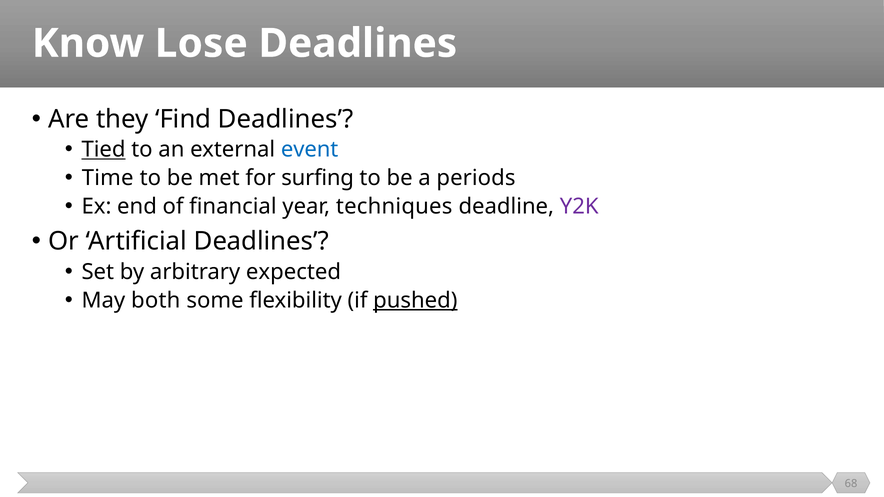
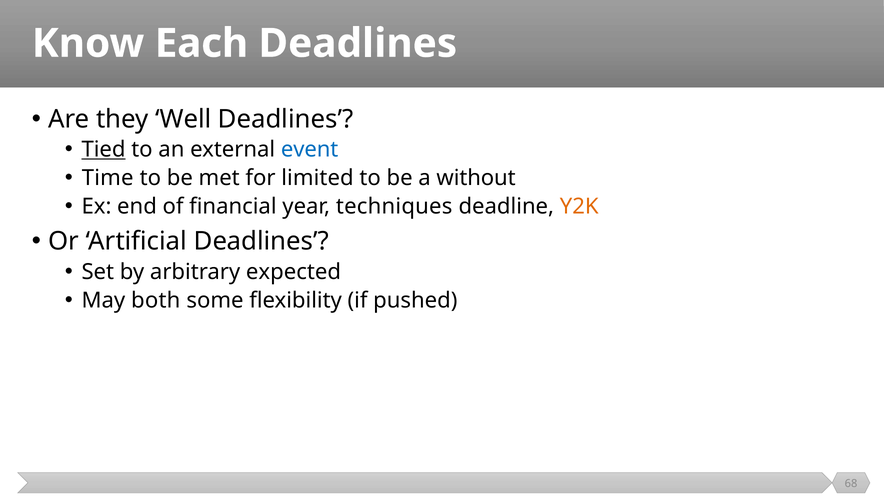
Lose: Lose -> Each (201, 44)
Find: Find -> Well (183, 119)
surfing: surfing -> limited (317, 178)
periods: periods -> without (476, 178)
Y2K colour: purple -> orange (579, 206)
pushed underline: present -> none (415, 300)
